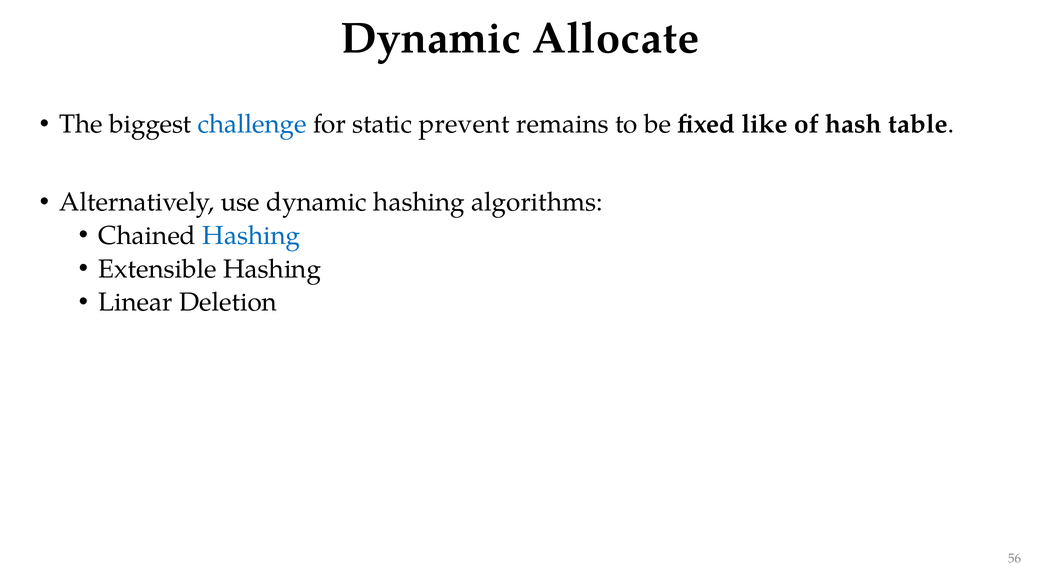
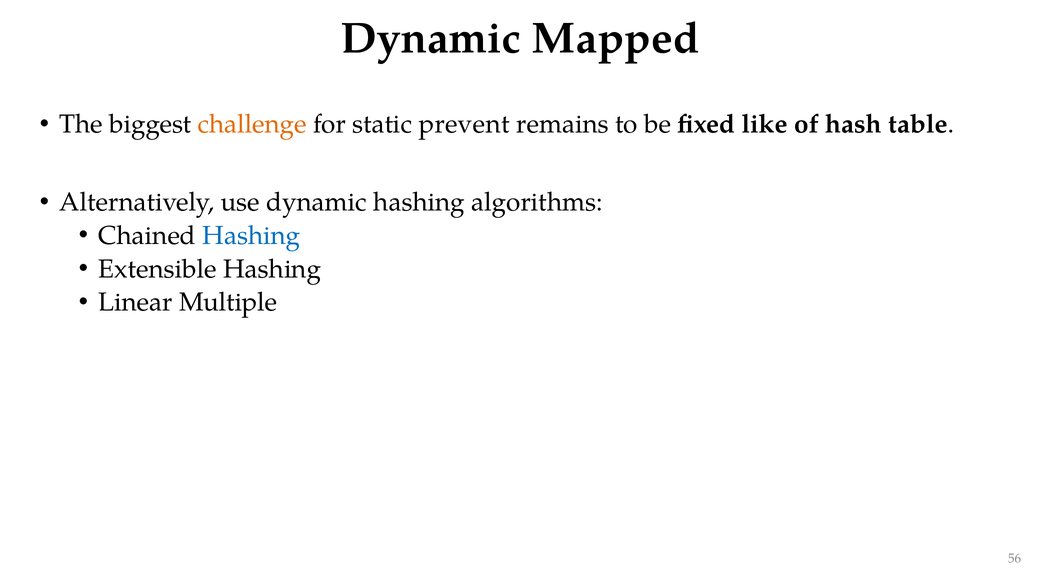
Allocate: Allocate -> Mapped (616, 38)
challenge colour: blue -> orange (252, 124)
Deletion: Deletion -> Multiple (228, 303)
